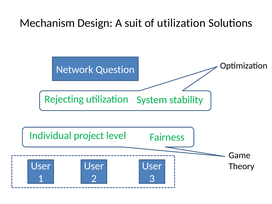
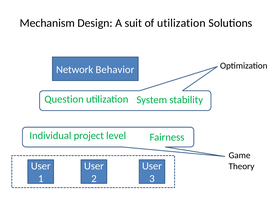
Question: Question -> Behavior (115, 70)
Rejecting: Rejecting -> Question (64, 99)
